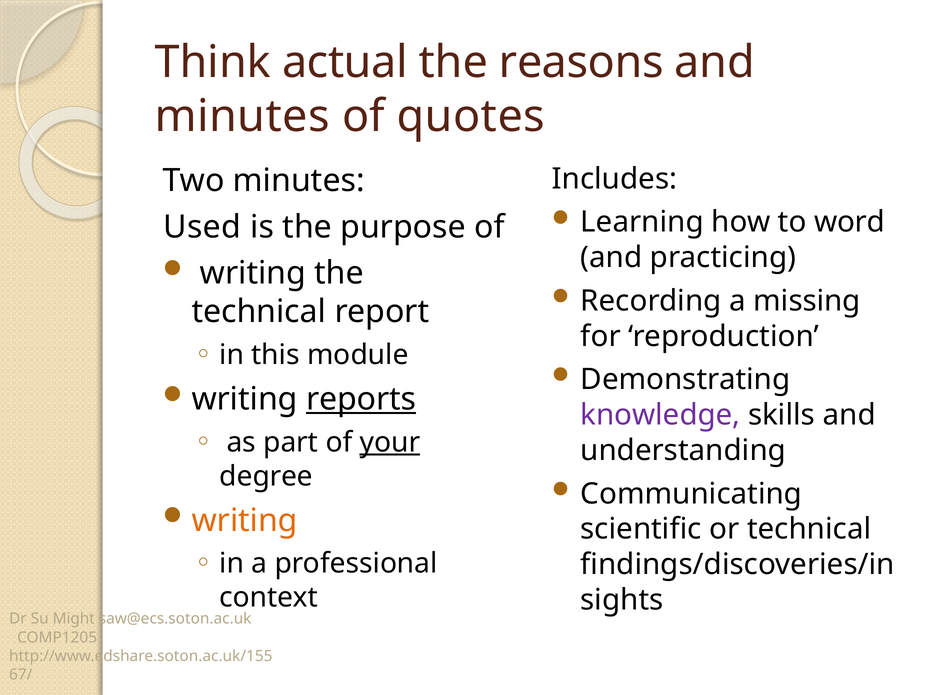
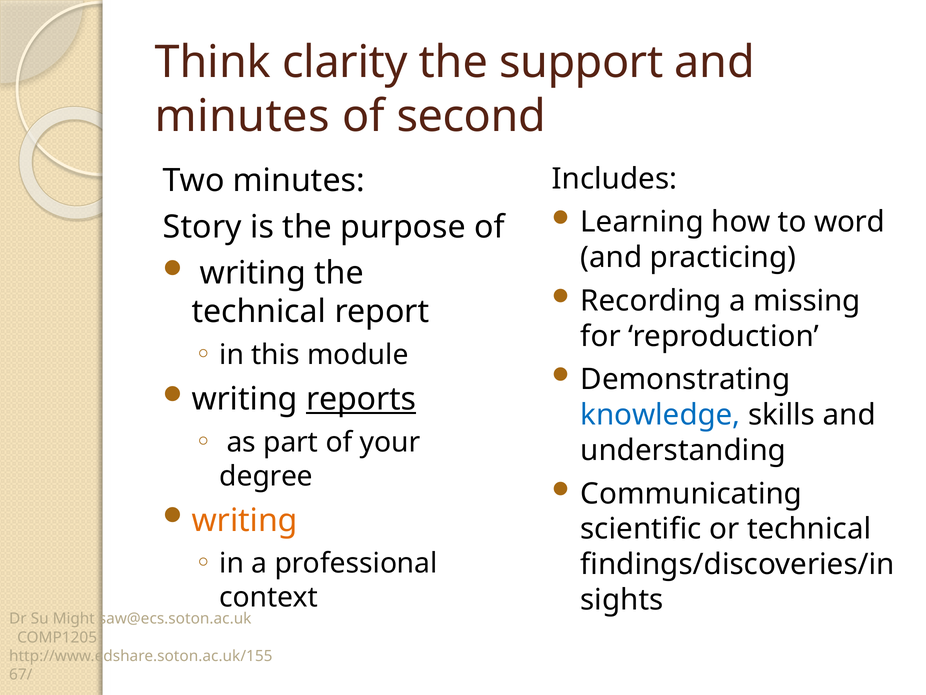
actual: actual -> clarity (345, 62)
reasons: reasons -> support (581, 62)
quotes: quotes -> second (471, 116)
Used: Used -> Story (202, 227)
knowledge colour: purple -> blue (660, 415)
your underline: present -> none (390, 442)
